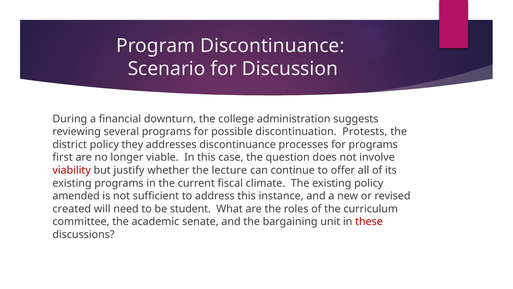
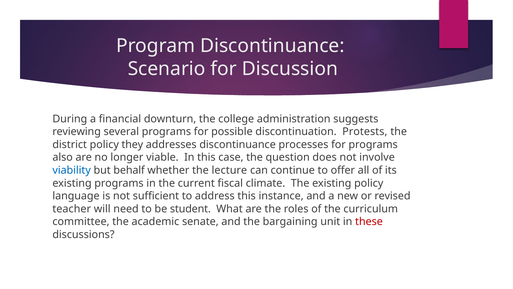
first: first -> also (63, 157)
viability colour: red -> blue (72, 170)
justify: justify -> behalf (129, 170)
amended: amended -> language (76, 196)
created: created -> teacher (72, 209)
